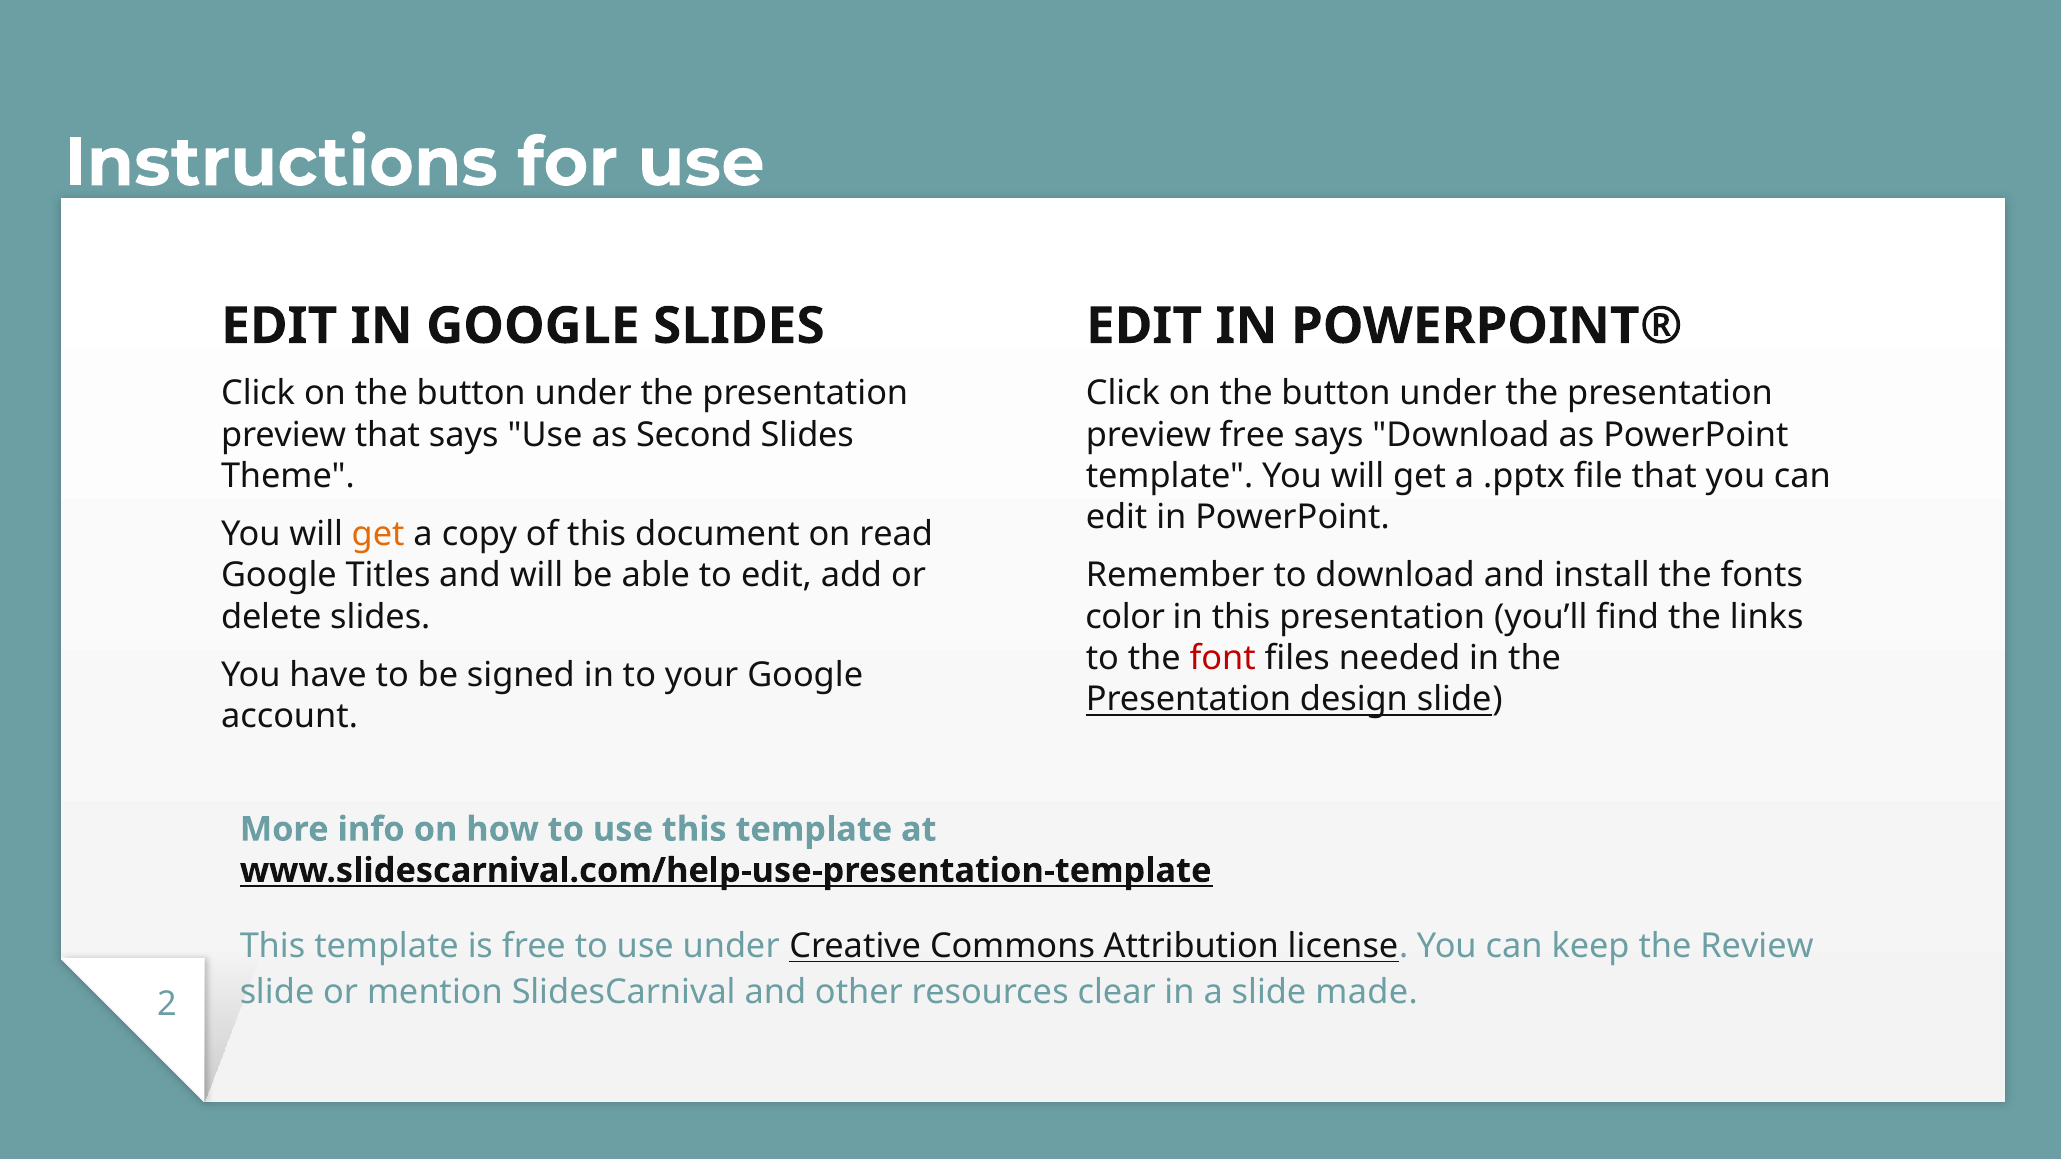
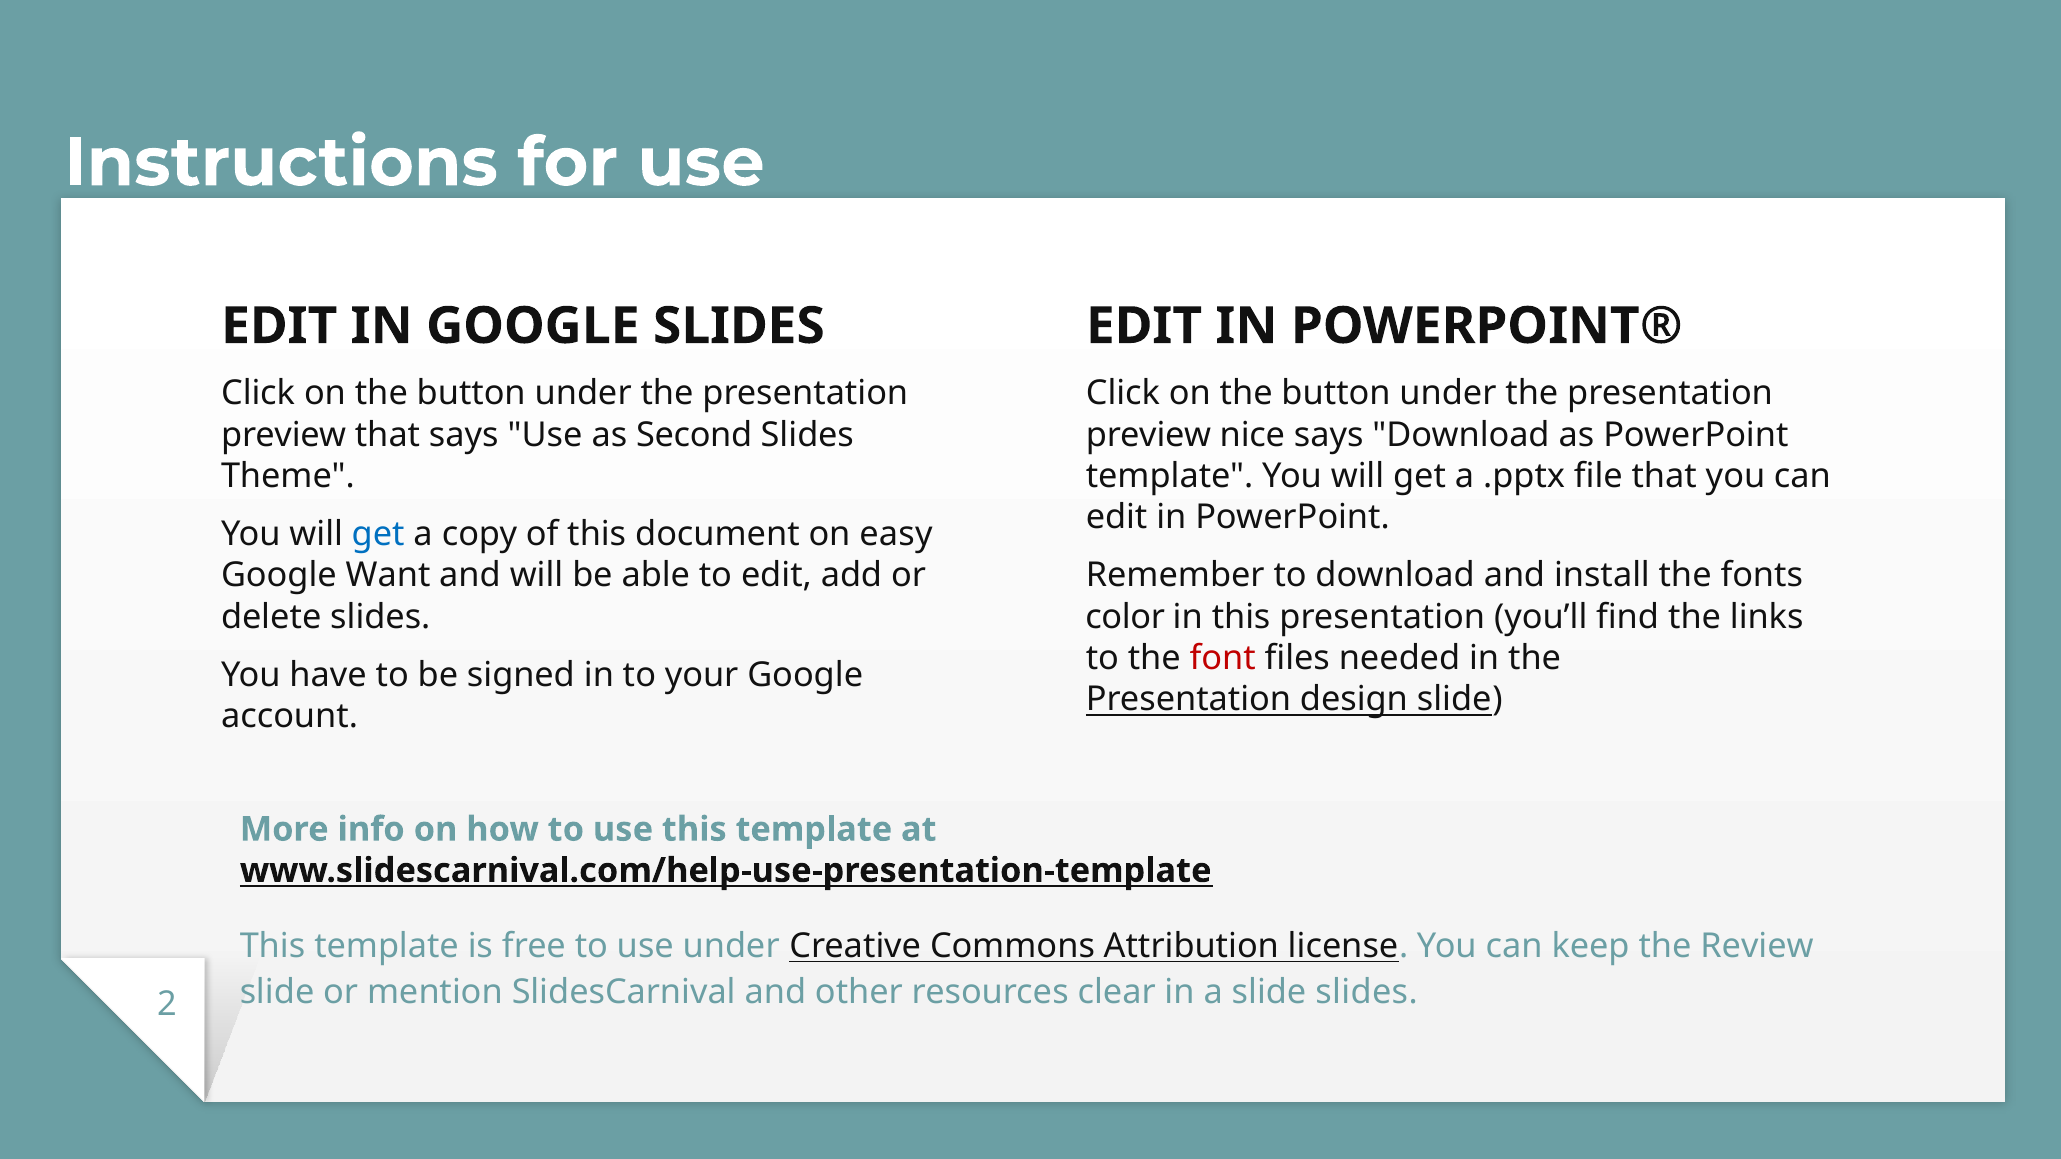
preview free: free -> nice (1252, 435)
get colour: orange -> blue (378, 535)
read: read -> easy (896, 535)
Titles: Titles -> Want (388, 576)
slide made: made -> slides (1367, 993)
